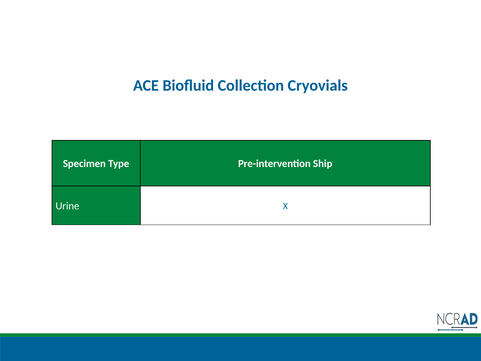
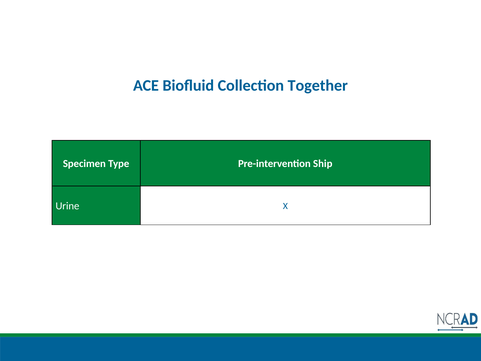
Cryovials: Cryovials -> Together (318, 85)
